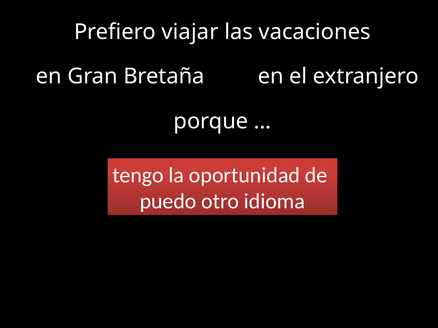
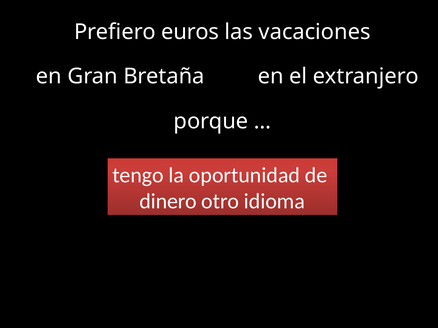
viajar: viajar -> euros (190, 32)
puedo: puedo -> dinero (168, 202)
